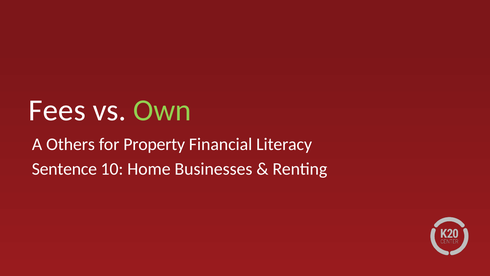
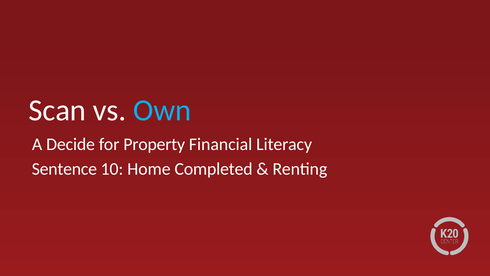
Fees: Fees -> Scan (57, 110)
Own colour: light green -> light blue (162, 110)
Others: Others -> Decide (71, 144)
Businesses: Businesses -> Completed (214, 169)
